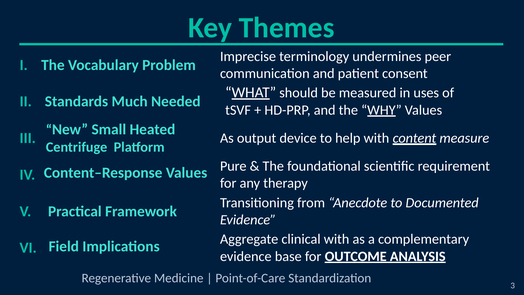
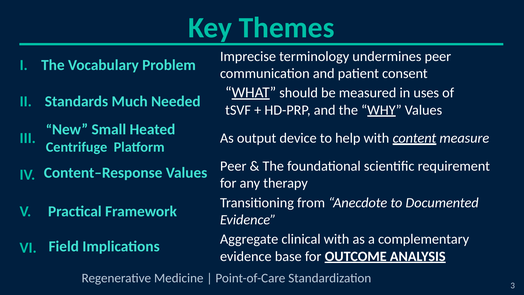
Values Pure: Pure -> Peer (233, 166)
